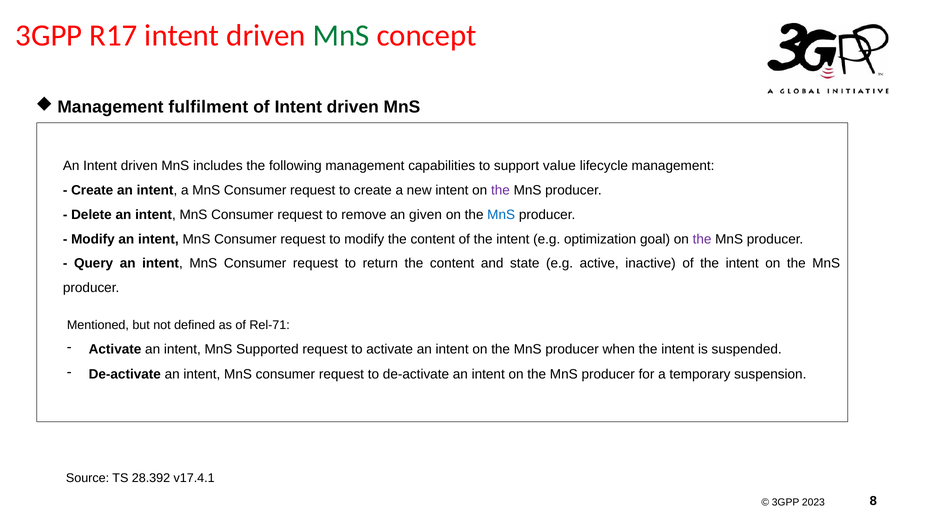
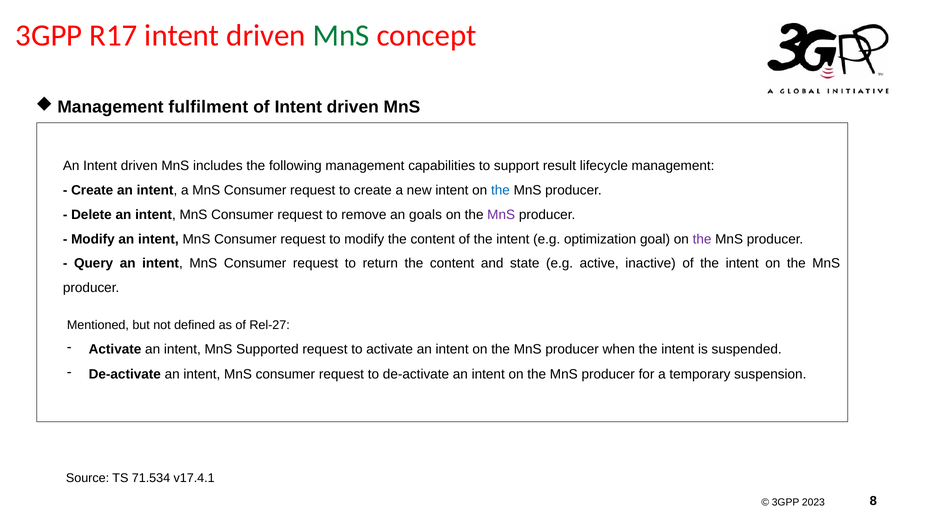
value: value -> result (559, 166)
the colour: purple -> blue (500, 190)
given: given -> goals (426, 214)
MnS colour: blue -> purple (501, 214)
Rel-71: Rel-71 -> Rel-27 (270, 325)
28.392: 28.392 -> 71.534 (151, 478)
